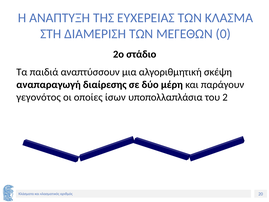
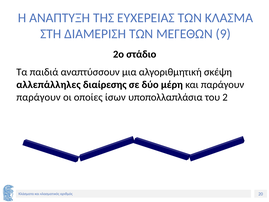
0: 0 -> 9 (223, 34)
αναπαραγωγή: αναπαραγωγή -> αλλεπάλληλες (48, 85)
γεγονότος: γεγονότος -> παράγουν (39, 97)
